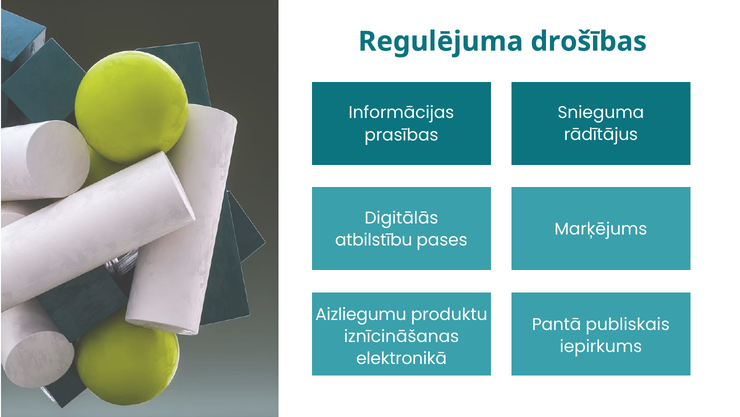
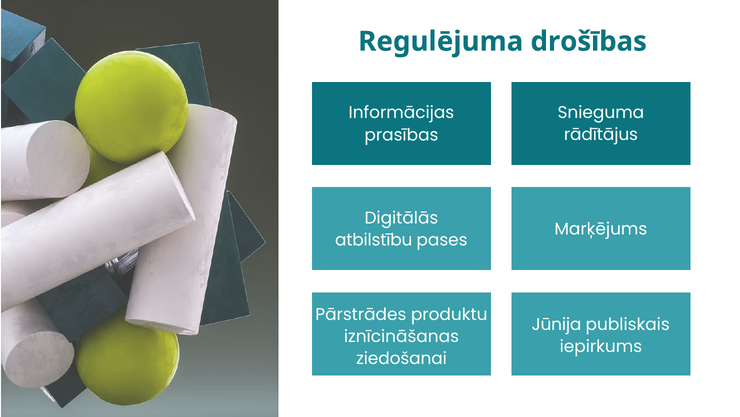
Aizliegumu: Aizliegumu -> Pārstrādes (361, 314)
Pantā: Pantā -> Jūnija (557, 324)
elektronikā: elektronikā -> ziedošanai (402, 358)
